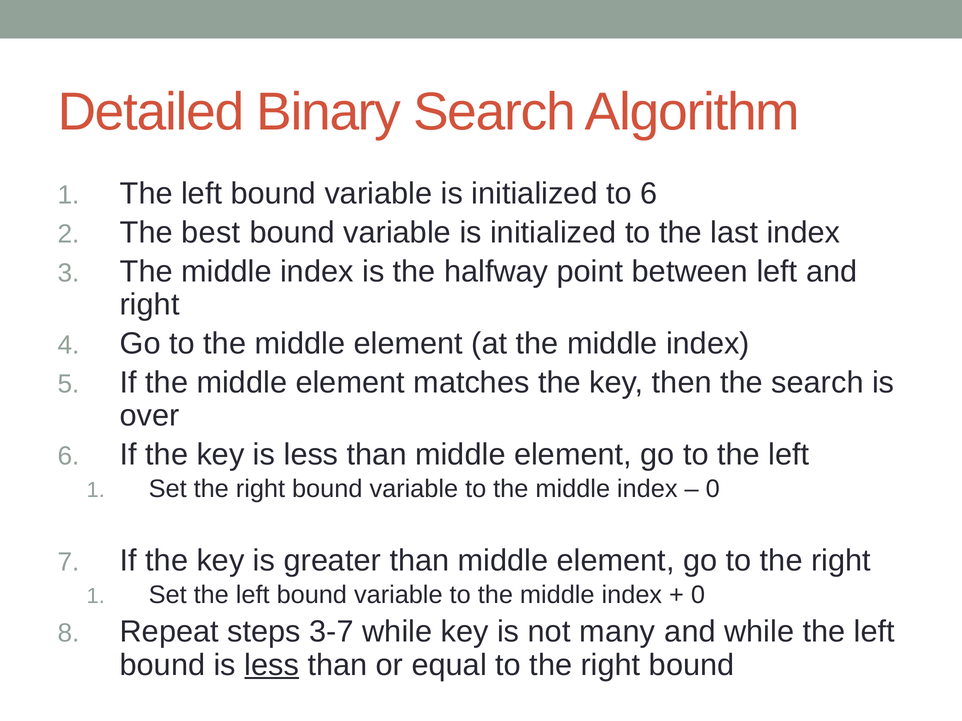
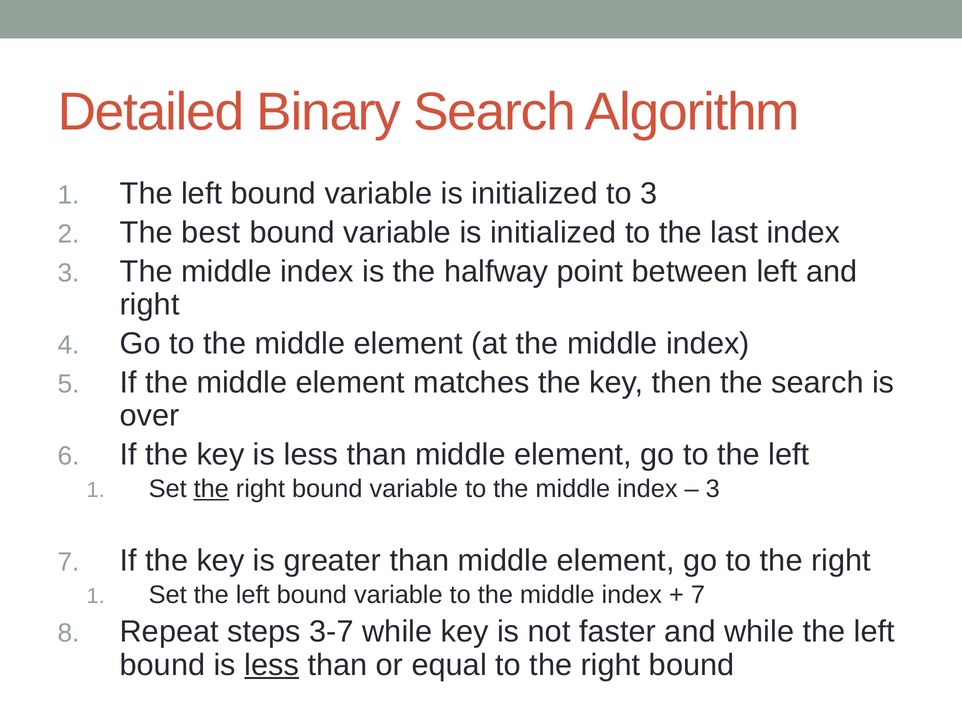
to 6: 6 -> 3 (649, 194)
the underline: none -> present (211, 489)
0: 0 -> 3 (713, 489)
0: 0 -> 7 (698, 595)
many: many -> faster (617, 632)
